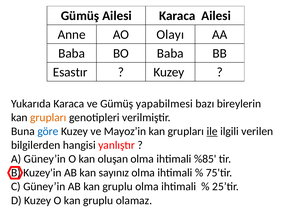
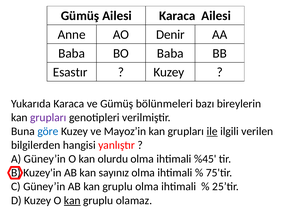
Olayı: Olayı -> Denir (170, 35)
yapabilmesi: yapabilmesi -> bölünmeleri (164, 104)
grupları colour: orange -> purple (48, 117)
oluşan: oluşan -> olurdu (113, 159)
%85: %85 -> %45 (205, 159)
kan underline: none -> present (72, 200)
